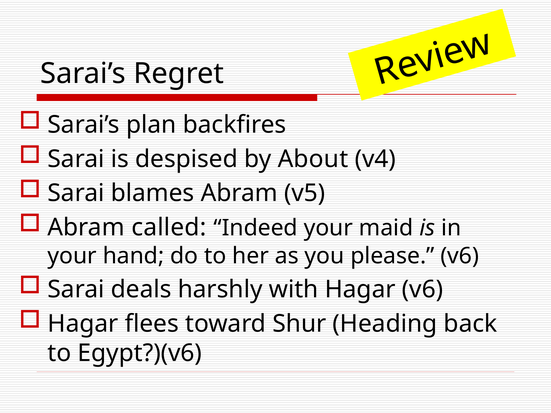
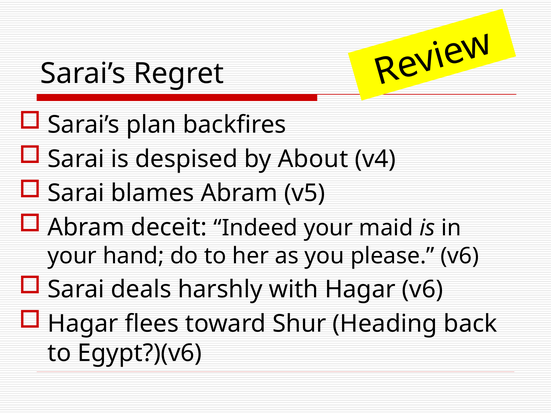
called: called -> deceit (169, 228)
